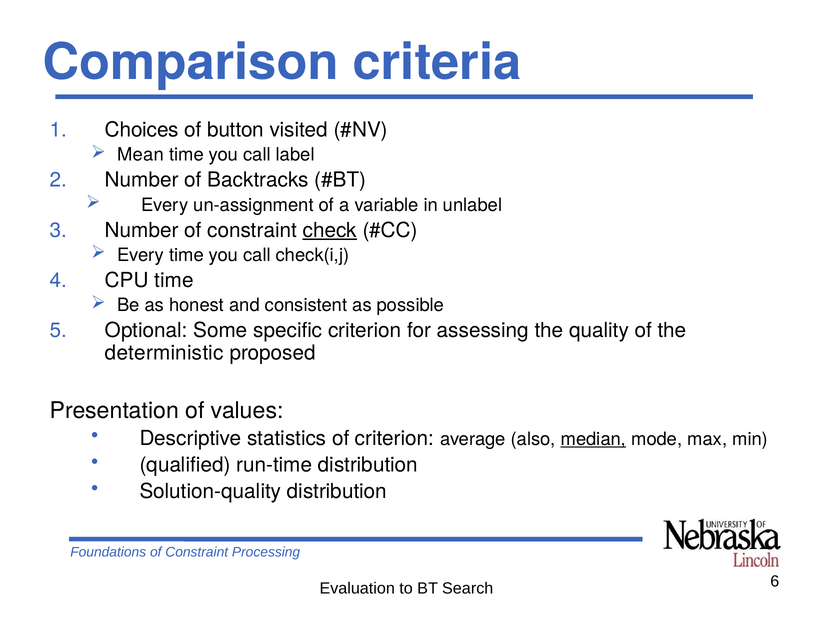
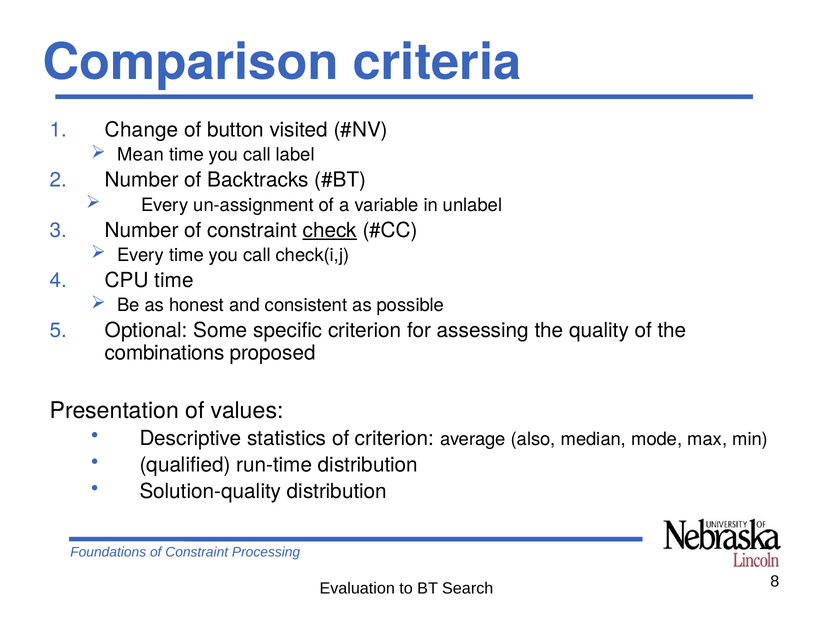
Choices: Choices -> Change (142, 130)
deterministic: deterministic -> combinations (165, 353)
median underline: present -> none (593, 439)
6: 6 -> 8 (775, 581)
